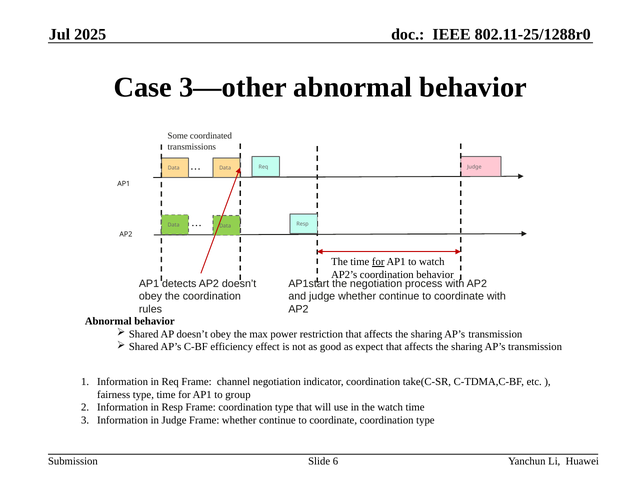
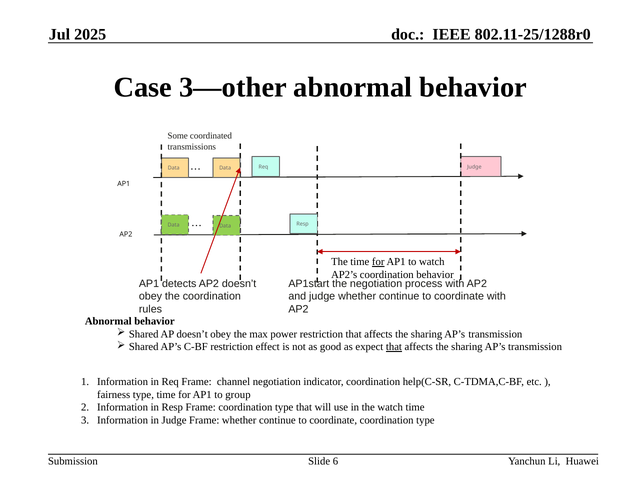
C-BF efficiency: efficiency -> restriction (232, 347)
that underline: none -> present (394, 347)
take(C-SR: take(C-SR -> help(C-SR (427, 381)
